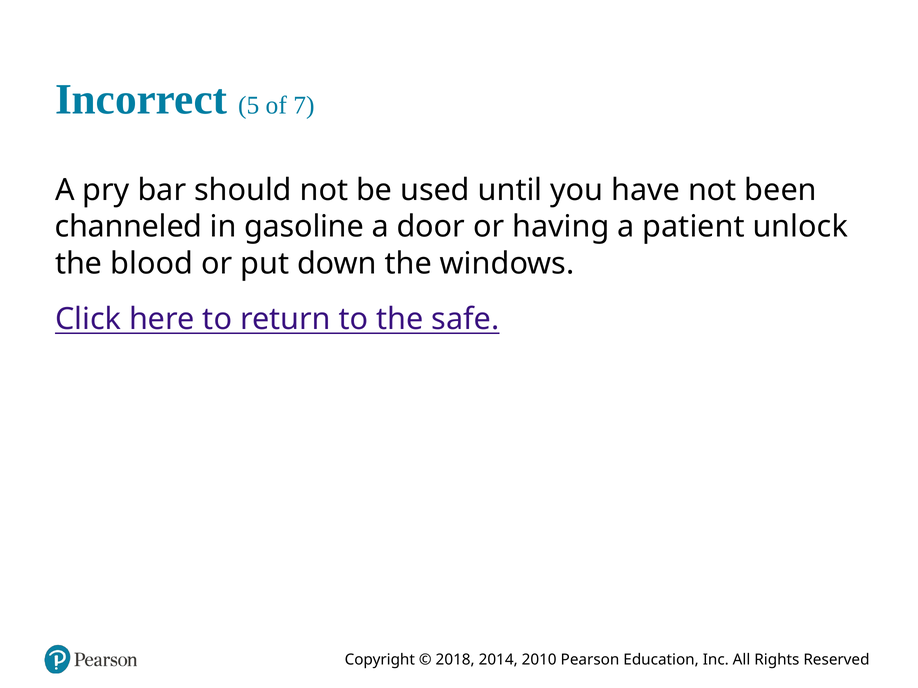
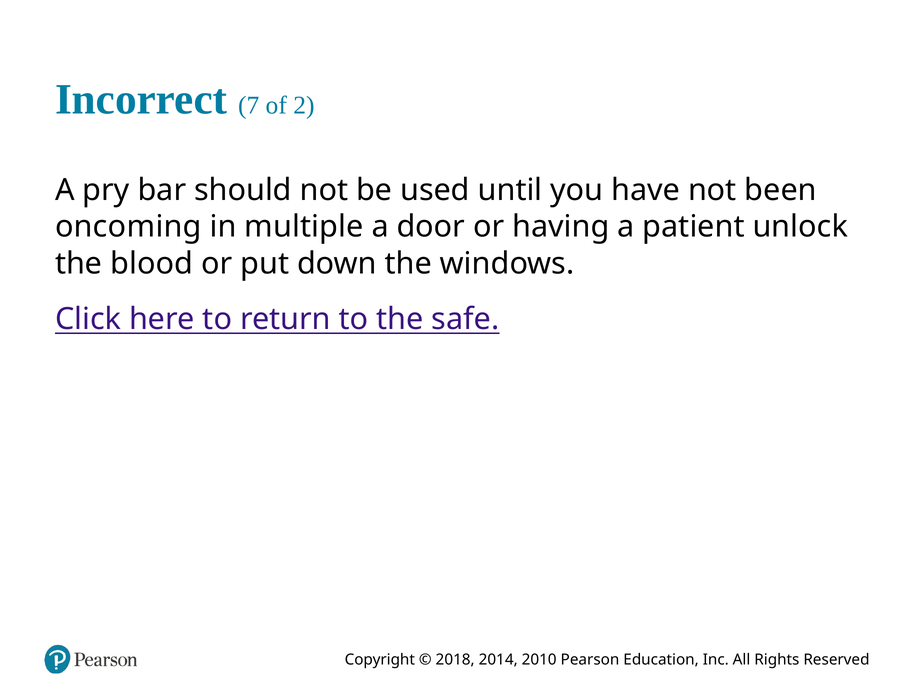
5: 5 -> 7 (249, 105)
7: 7 -> 2 (304, 105)
channeled: channeled -> oncoming (128, 227)
gasoline: gasoline -> multiple (304, 227)
